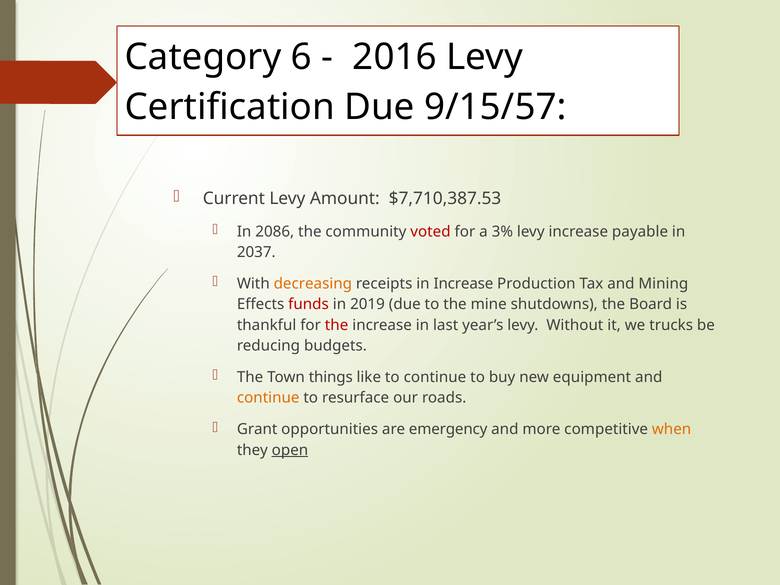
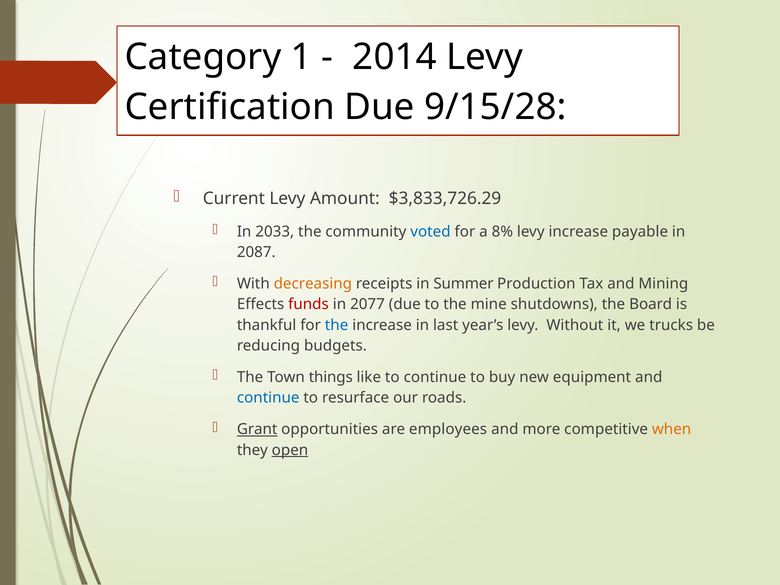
6: 6 -> 1 (301, 57)
2016: 2016 -> 2014 (395, 57)
9/15/57: 9/15/57 -> 9/15/28 (495, 107)
$7,710,387.53: $7,710,387.53 -> $3,833,726.29 (445, 199)
2086: 2086 -> 2033 (275, 232)
voted colour: red -> blue (430, 232)
3%: 3% -> 8% (502, 232)
2037: 2037 -> 2087 (256, 252)
in Increase: Increase -> Summer (463, 284)
2019: 2019 -> 2077 (367, 304)
the colour: red -> blue (337, 325)
continue colour: orange -> blue (268, 398)
Grant underline: none -> present (257, 429)
emergency: emergency -> employees (448, 429)
